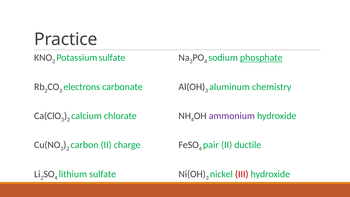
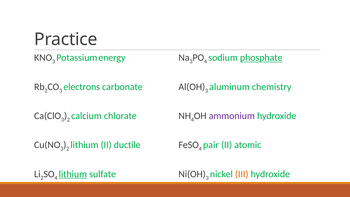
Potassium sulfate: sulfate -> energy (112, 58)
carbon: carbon -> lithium (85, 145)
charge: charge -> ductile (127, 145)
ductile: ductile -> atomic (248, 145)
lithium underline: none -> present (73, 174)
III colour: red -> orange (242, 174)
